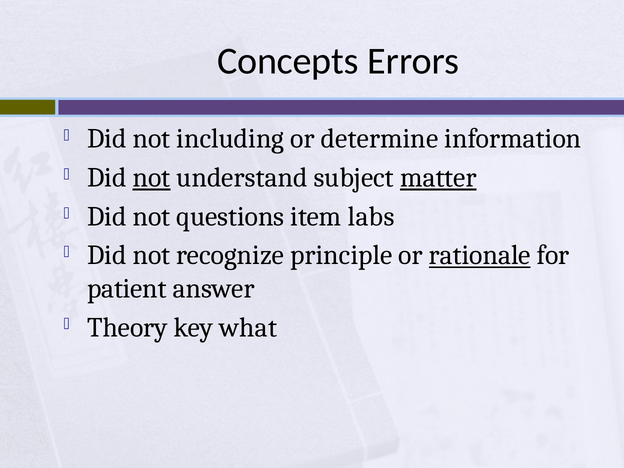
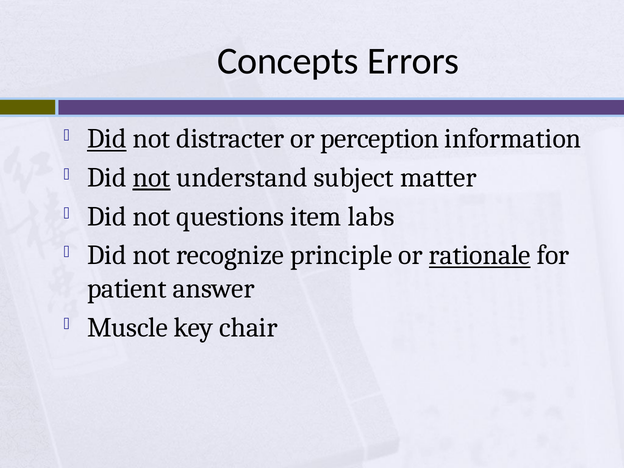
Did underline: none -> present (107, 139)
including: including -> distracter (230, 139)
determine: determine -> perception (380, 139)
matter underline: present -> none (438, 178)
Theory: Theory -> Muscle (128, 327)
what: what -> chair (248, 327)
